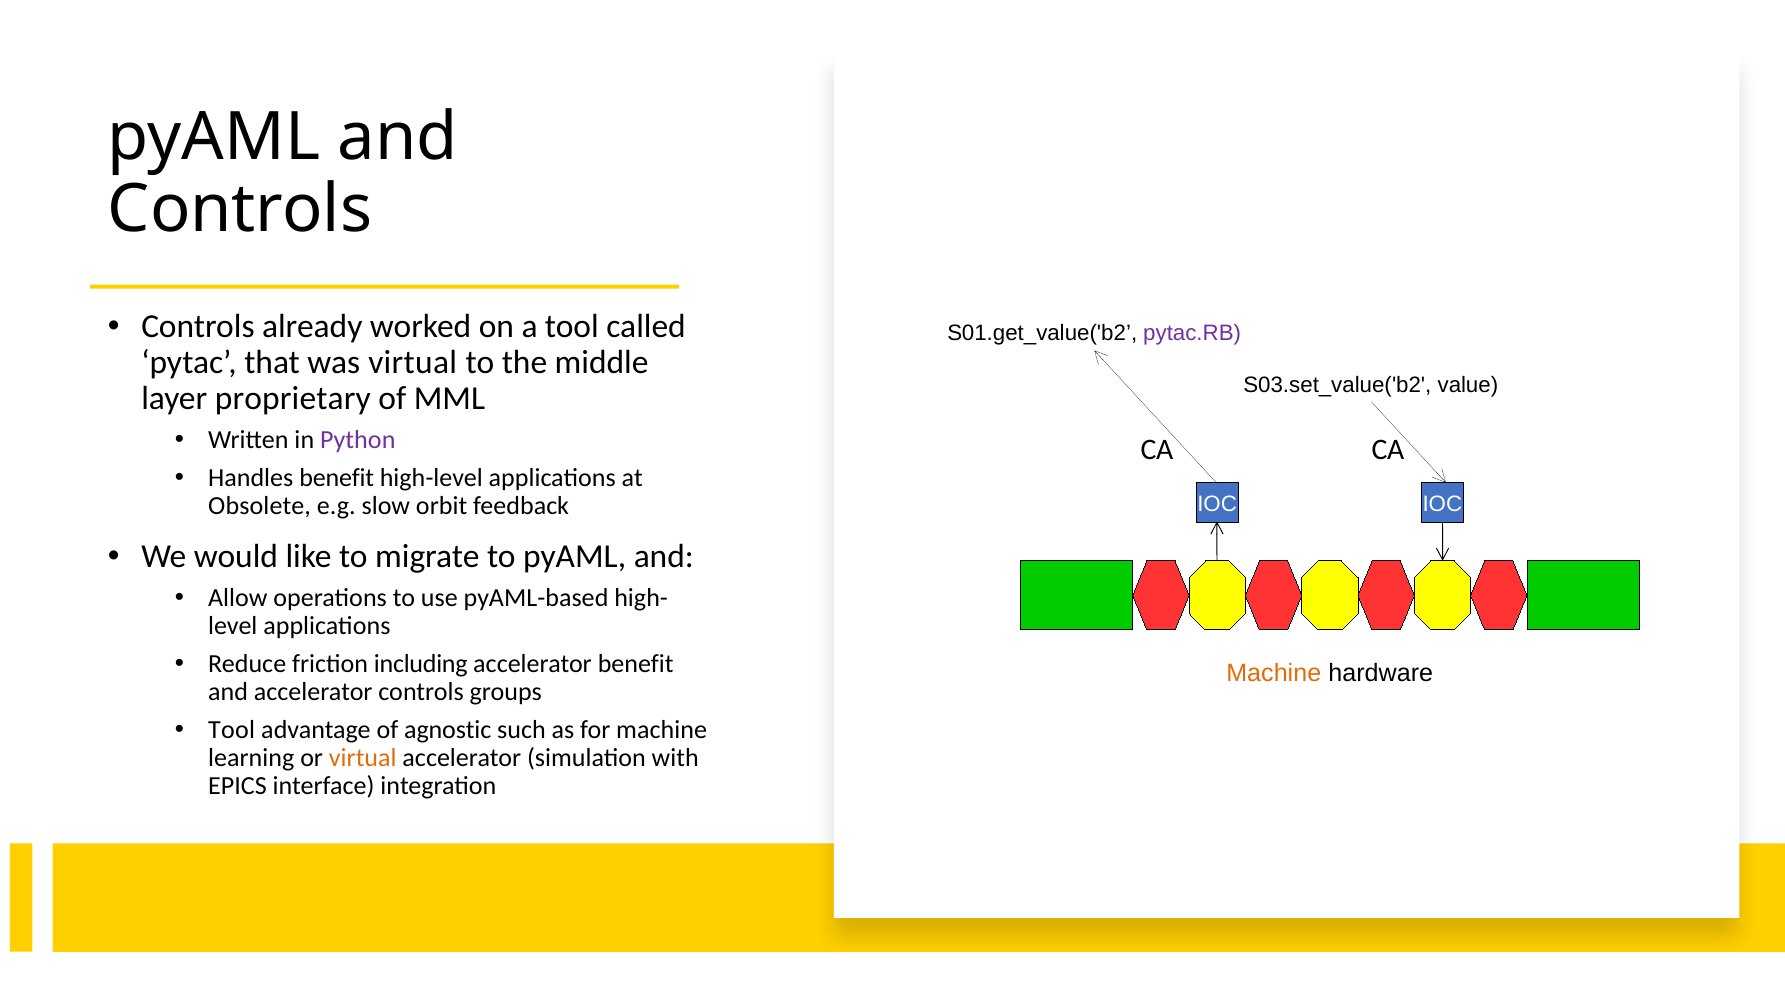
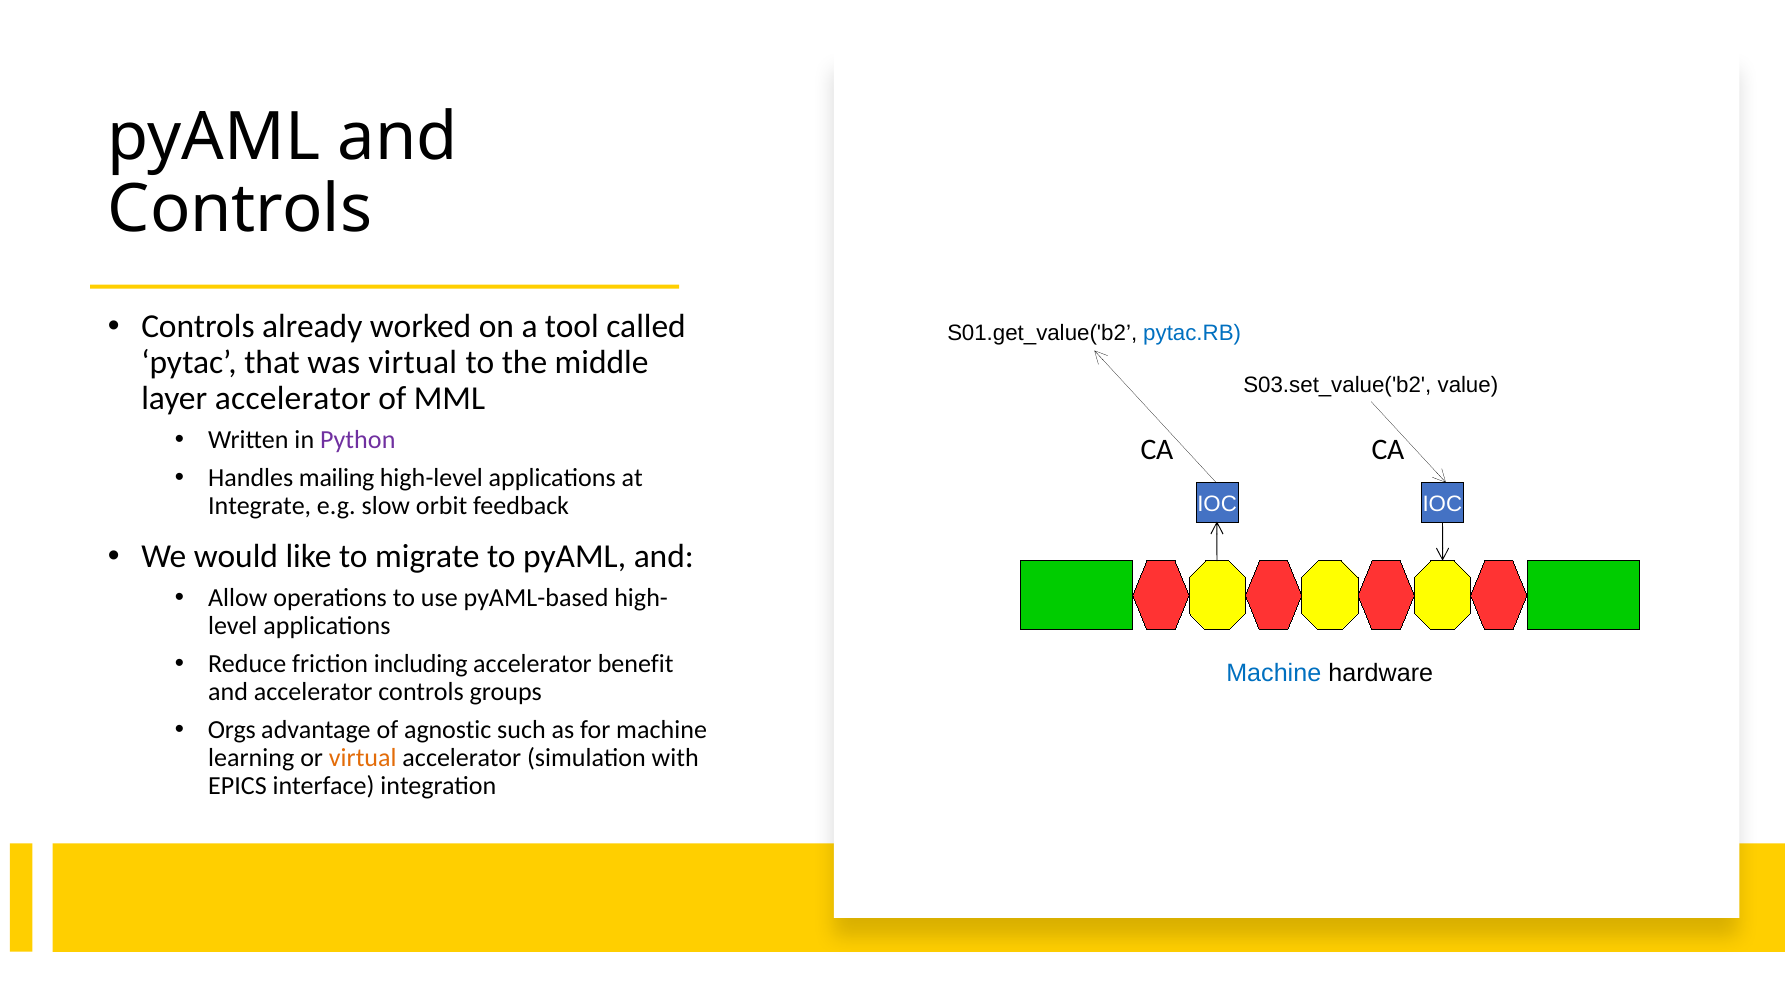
pytac.RB colour: purple -> blue (1192, 333)
layer proprietary: proprietary -> accelerator (293, 399)
Handles benefit: benefit -> mailing (337, 478)
Obsolete: Obsolete -> Integrate (260, 506)
Machine colour: orange -> blue (1274, 673)
Tool: Tool -> Orgs (232, 730)
